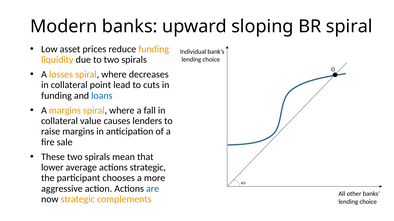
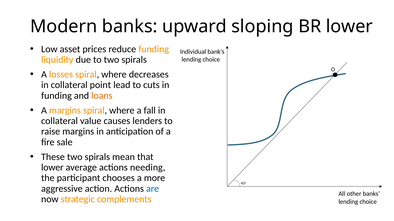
BR spiral: spiral -> lower (349, 26)
loans colour: blue -> orange (102, 96)
actions strategic: strategic -> needing (148, 168)
